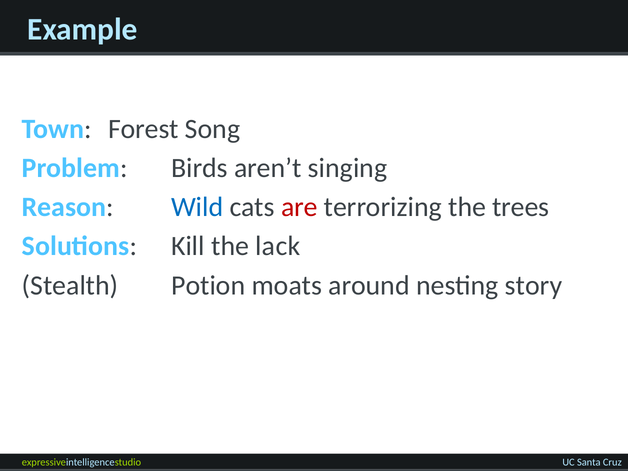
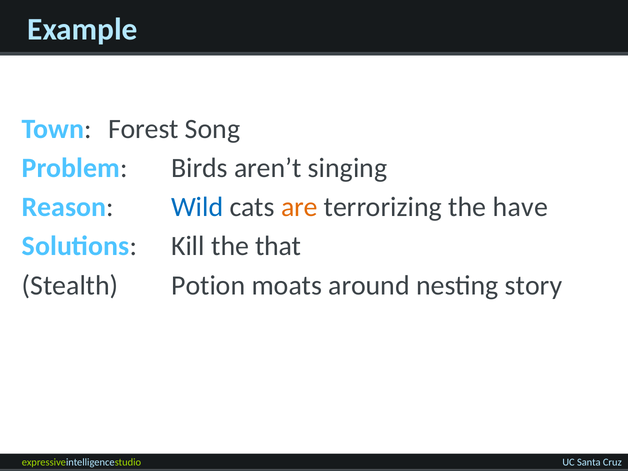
are colour: red -> orange (299, 207)
trees: trees -> have (520, 207)
lack: lack -> that (278, 246)
